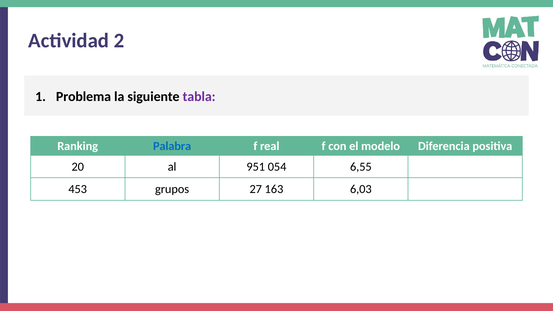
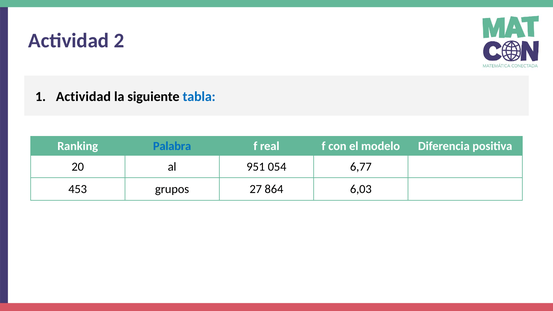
Problema: Problema -> Actividad (83, 97)
tabla colour: purple -> blue (199, 97)
6,55: 6,55 -> 6,77 (361, 167)
163: 163 -> 864 (274, 189)
